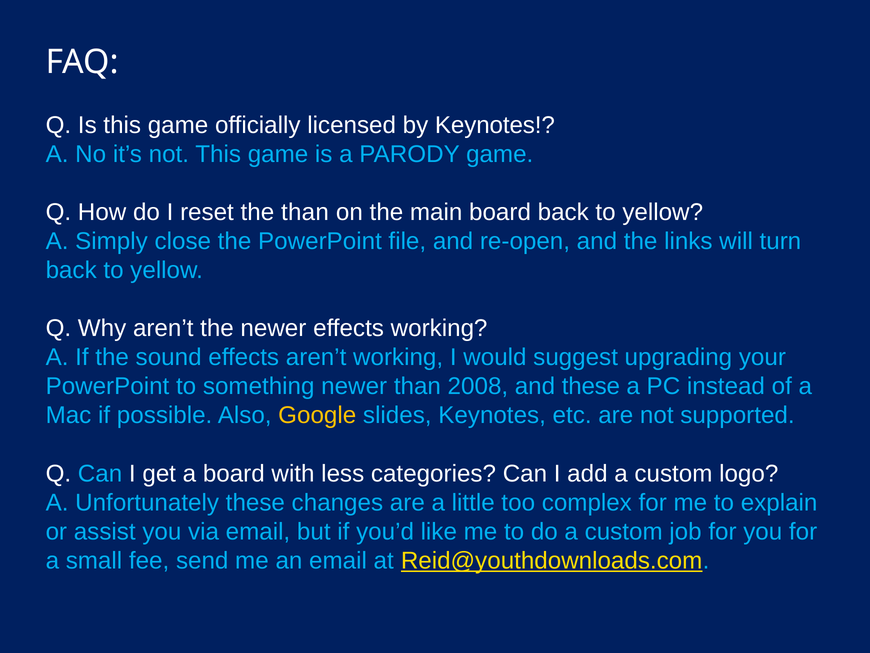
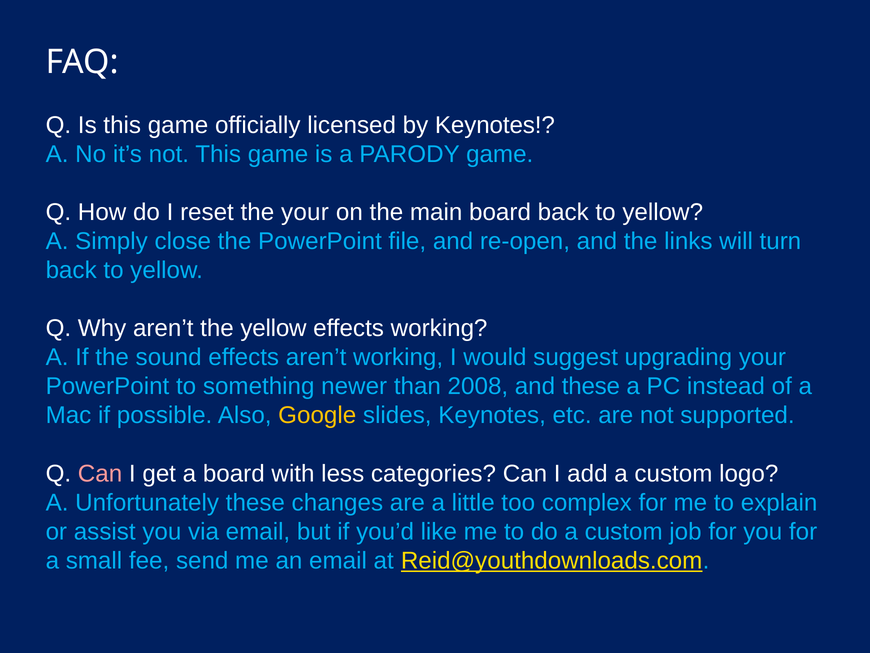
the than: than -> your (305, 212)
the newer: newer -> yellow (274, 328)
Can colour: light blue -> pink (100, 473)
